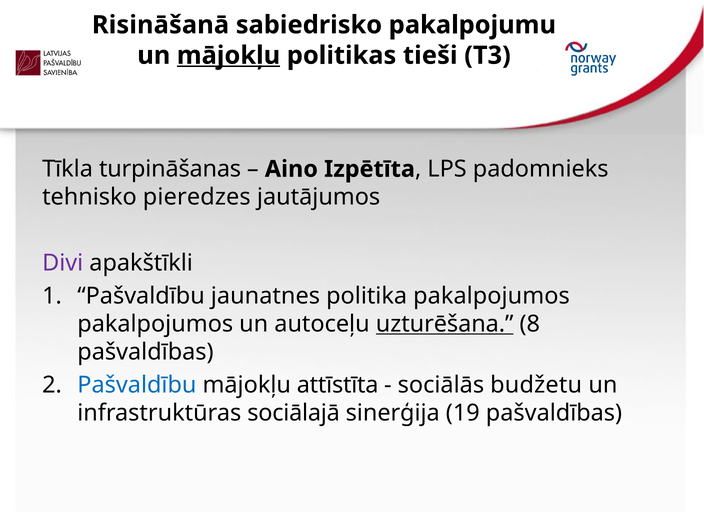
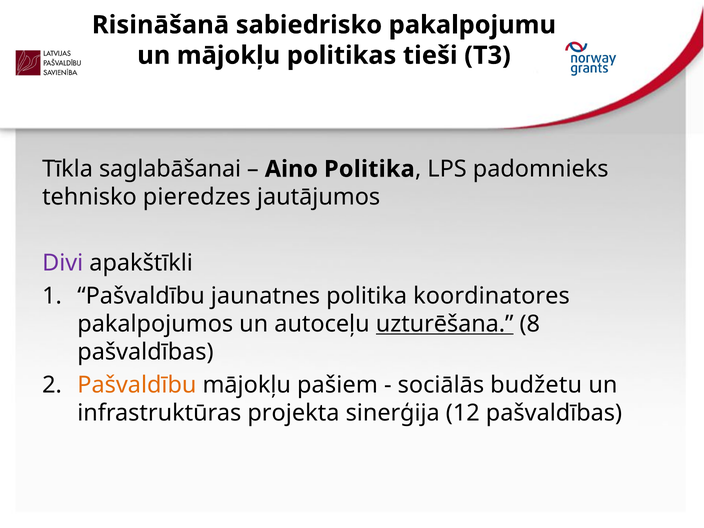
mājokļu underline: present -> none (229, 55)
turpināšanas: turpināšanas -> saglabāšanai (170, 169)
Aino Izpētīta: Izpētīta -> Politika (369, 169)
politika pakalpojumos: pakalpojumos -> koordinatores (492, 296)
Pašvaldību colour: blue -> orange (137, 385)
attīstīta: attīstīta -> pašiem (337, 385)
sociālajā: sociālajā -> projekta (293, 413)
19: 19 -> 12 (463, 413)
